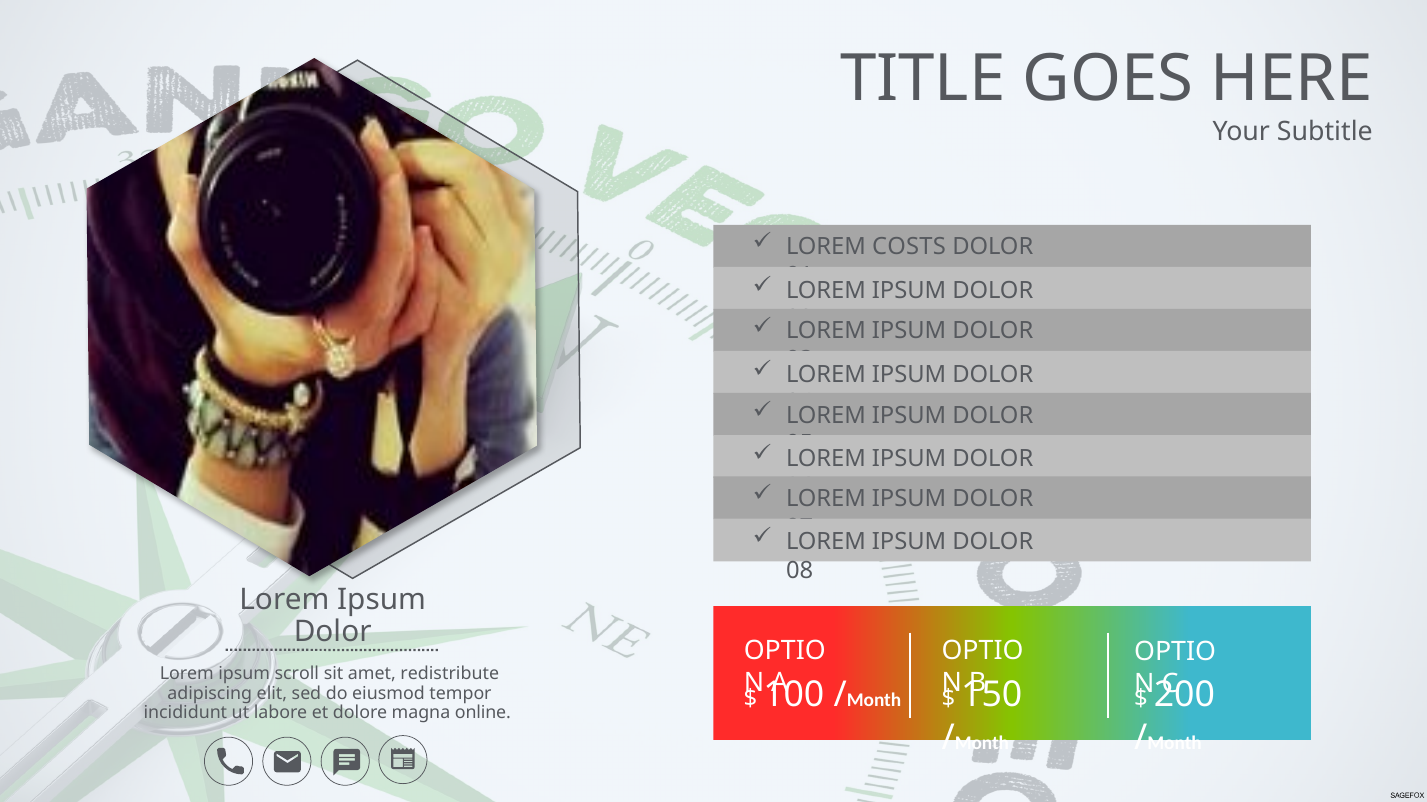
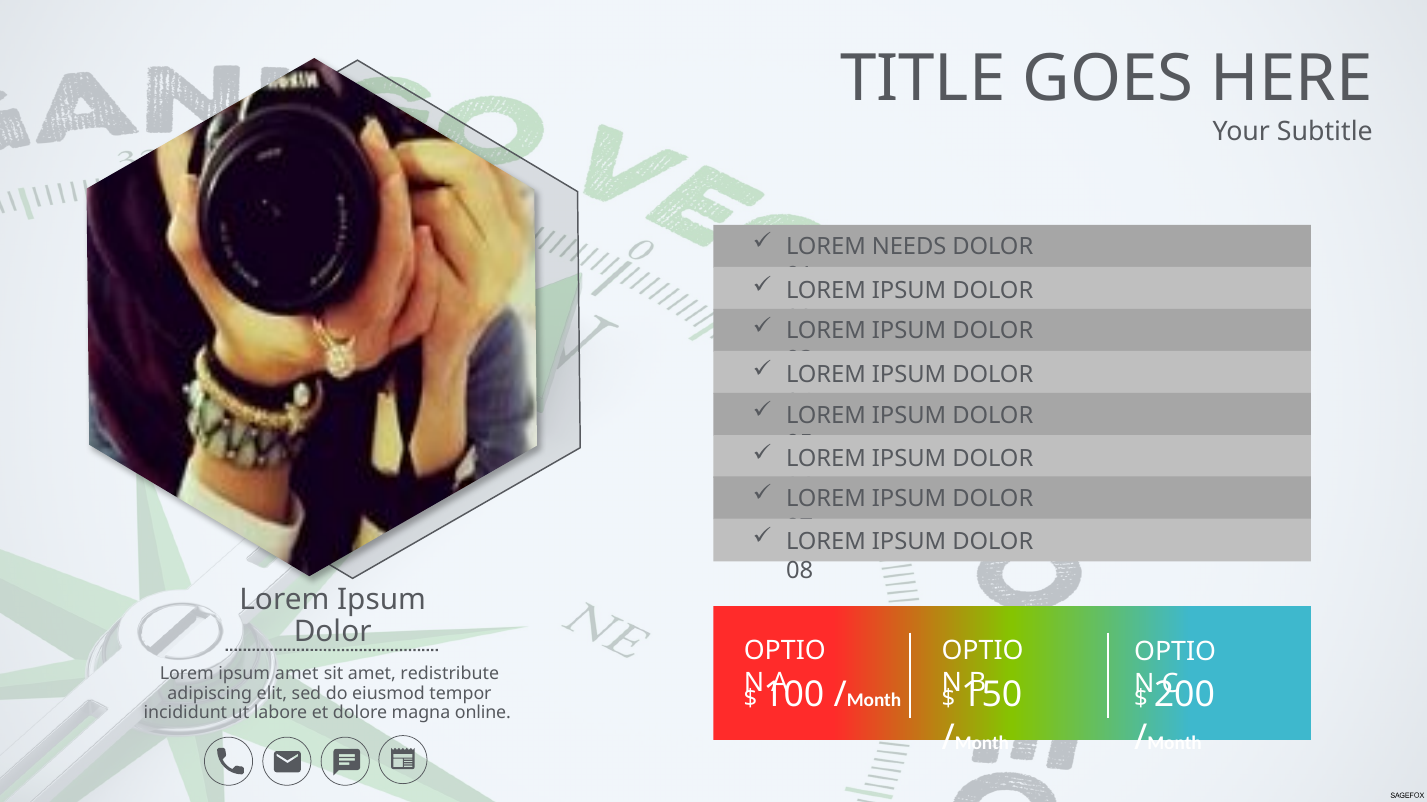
COSTS: COSTS -> NEEDS (909, 247)
ipsum scroll: scroll -> amet (297, 675)
